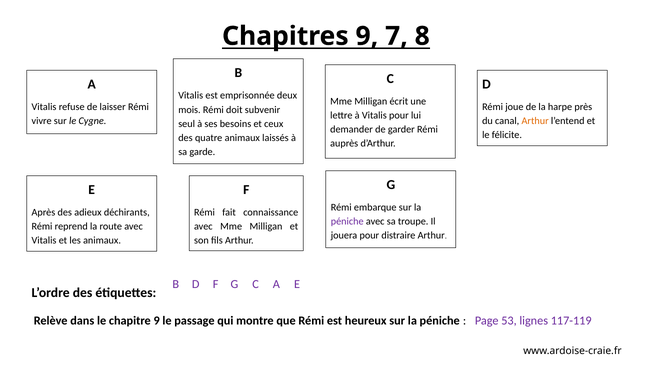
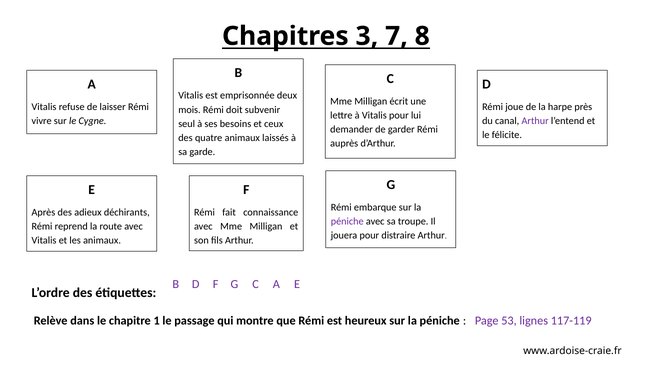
Chapitres 9: 9 -> 3 (367, 36)
Arthur colour: orange -> purple (535, 121)
chapitre 9: 9 -> 1 (157, 320)
